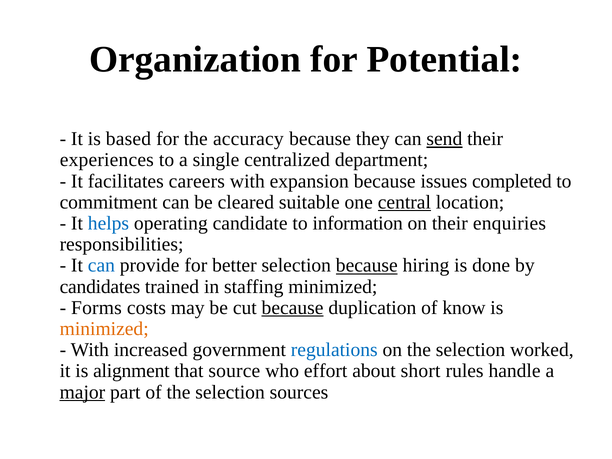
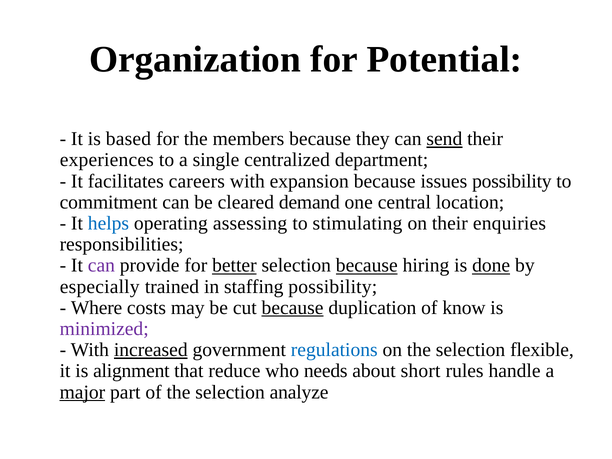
accuracy: accuracy -> members (248, 139)
issues completed: completed -> possibility (512, 181)
suitable: suitable -> demand (309, 202)
central underline: present -> none (404, 202)
candidate: candidate -> assessing (250, 223)
information: information -> stimulating (357, 223)
can colour: blue -> purple (101, 266)
better underline: none -> present (234, 266)
done underline: none -> present (491, 266)
candidates: candidates -> especially (100, 287)
staffing minimized: minimized -> possibility (333, 287)
Forms: Forms -> Where (97, 308)
minimized colour: orange -> purple (104, 329)
increased underline: none -> present (151, 350)
worked: worked -> flexible (542, 350)
source: source -> reduce (234, 371)
effort: effort -> needs (326, 371)
sources: sources -> analyze (299, 392)
